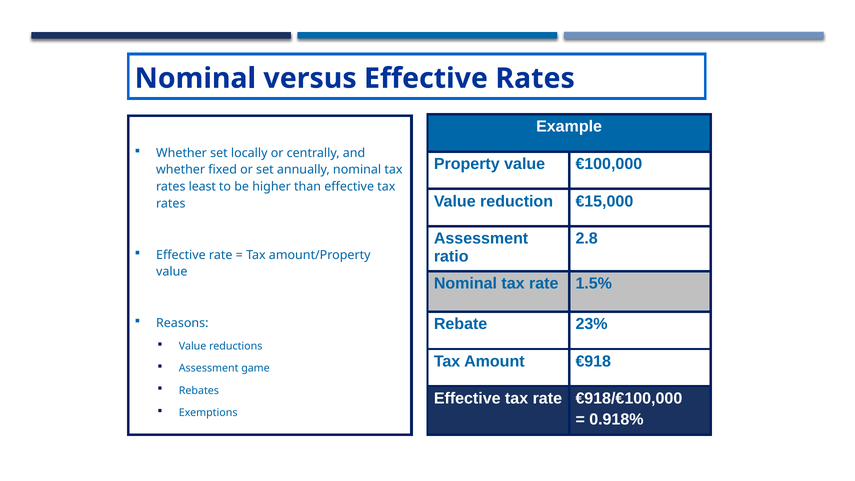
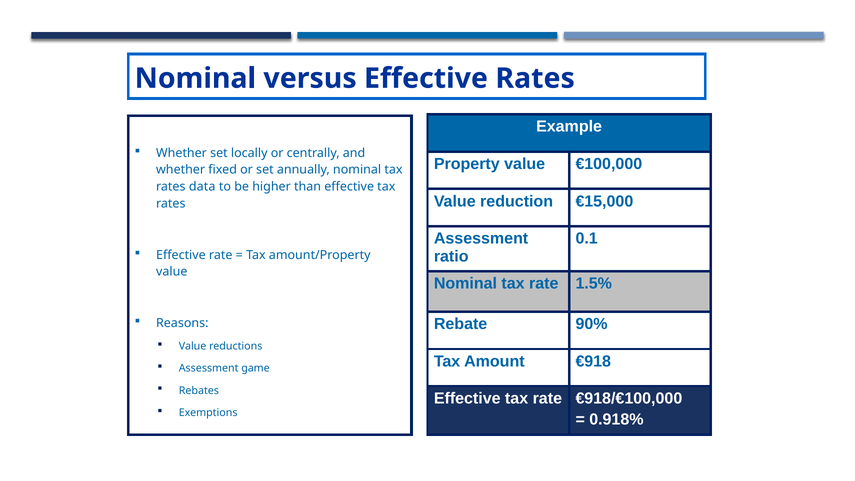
least: least -> data (202, 187)
2.8: 2.8 -> 0.1 (587, 239)
23%: 23% -> 90% (592, 324)
